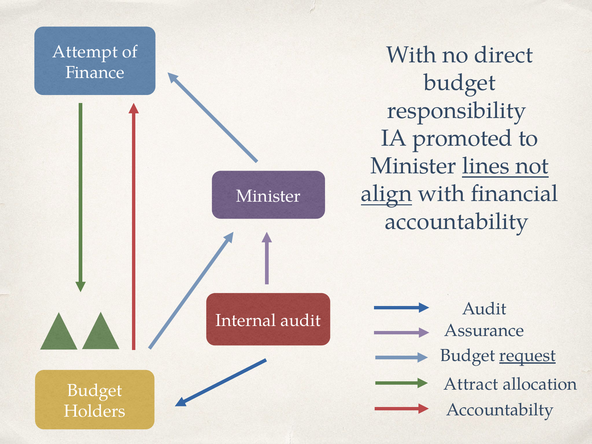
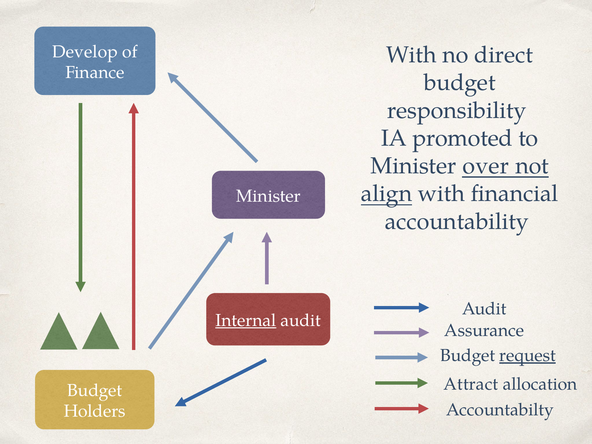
Attempt: Attempt -> Develop (85, 52)
lines: lines -> over (486, 166)
Internal underline: none -> present (246, 320)
